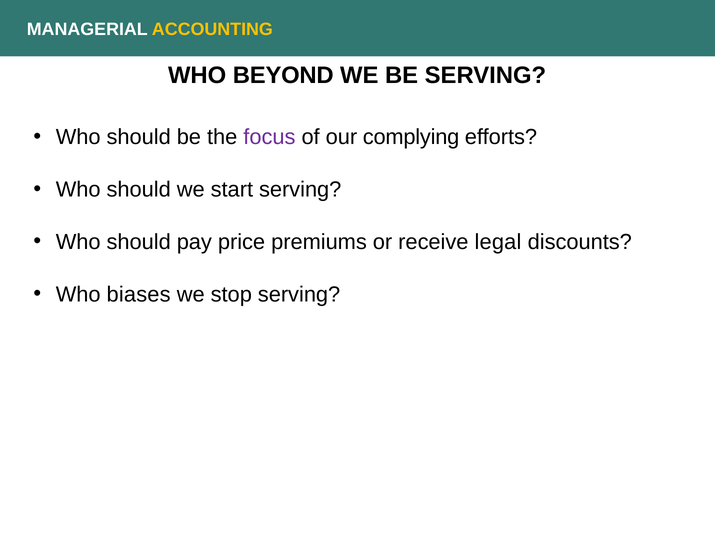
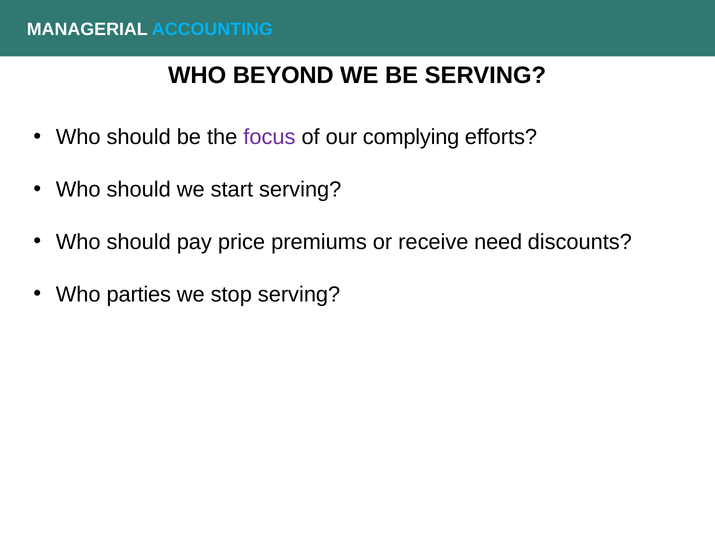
ACCOUNTING colour: yellow -> light blue (212, 29)
legal: legal -> need (498, 242)
biases: biases -> parties (139, 294)
